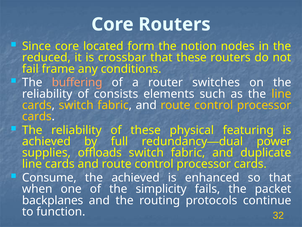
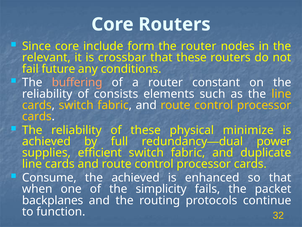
located: located -> include (103, 46)
the notion: notion -> router (199, 46)
reduced: reduced -> relevant (46, 57)
frame: frame -> future (58, 69)
switches: switches -> constant (216, 82)
featuring: featuring -> minimize (248, 130)
offloads: offloads -> efficient (100, 152)
